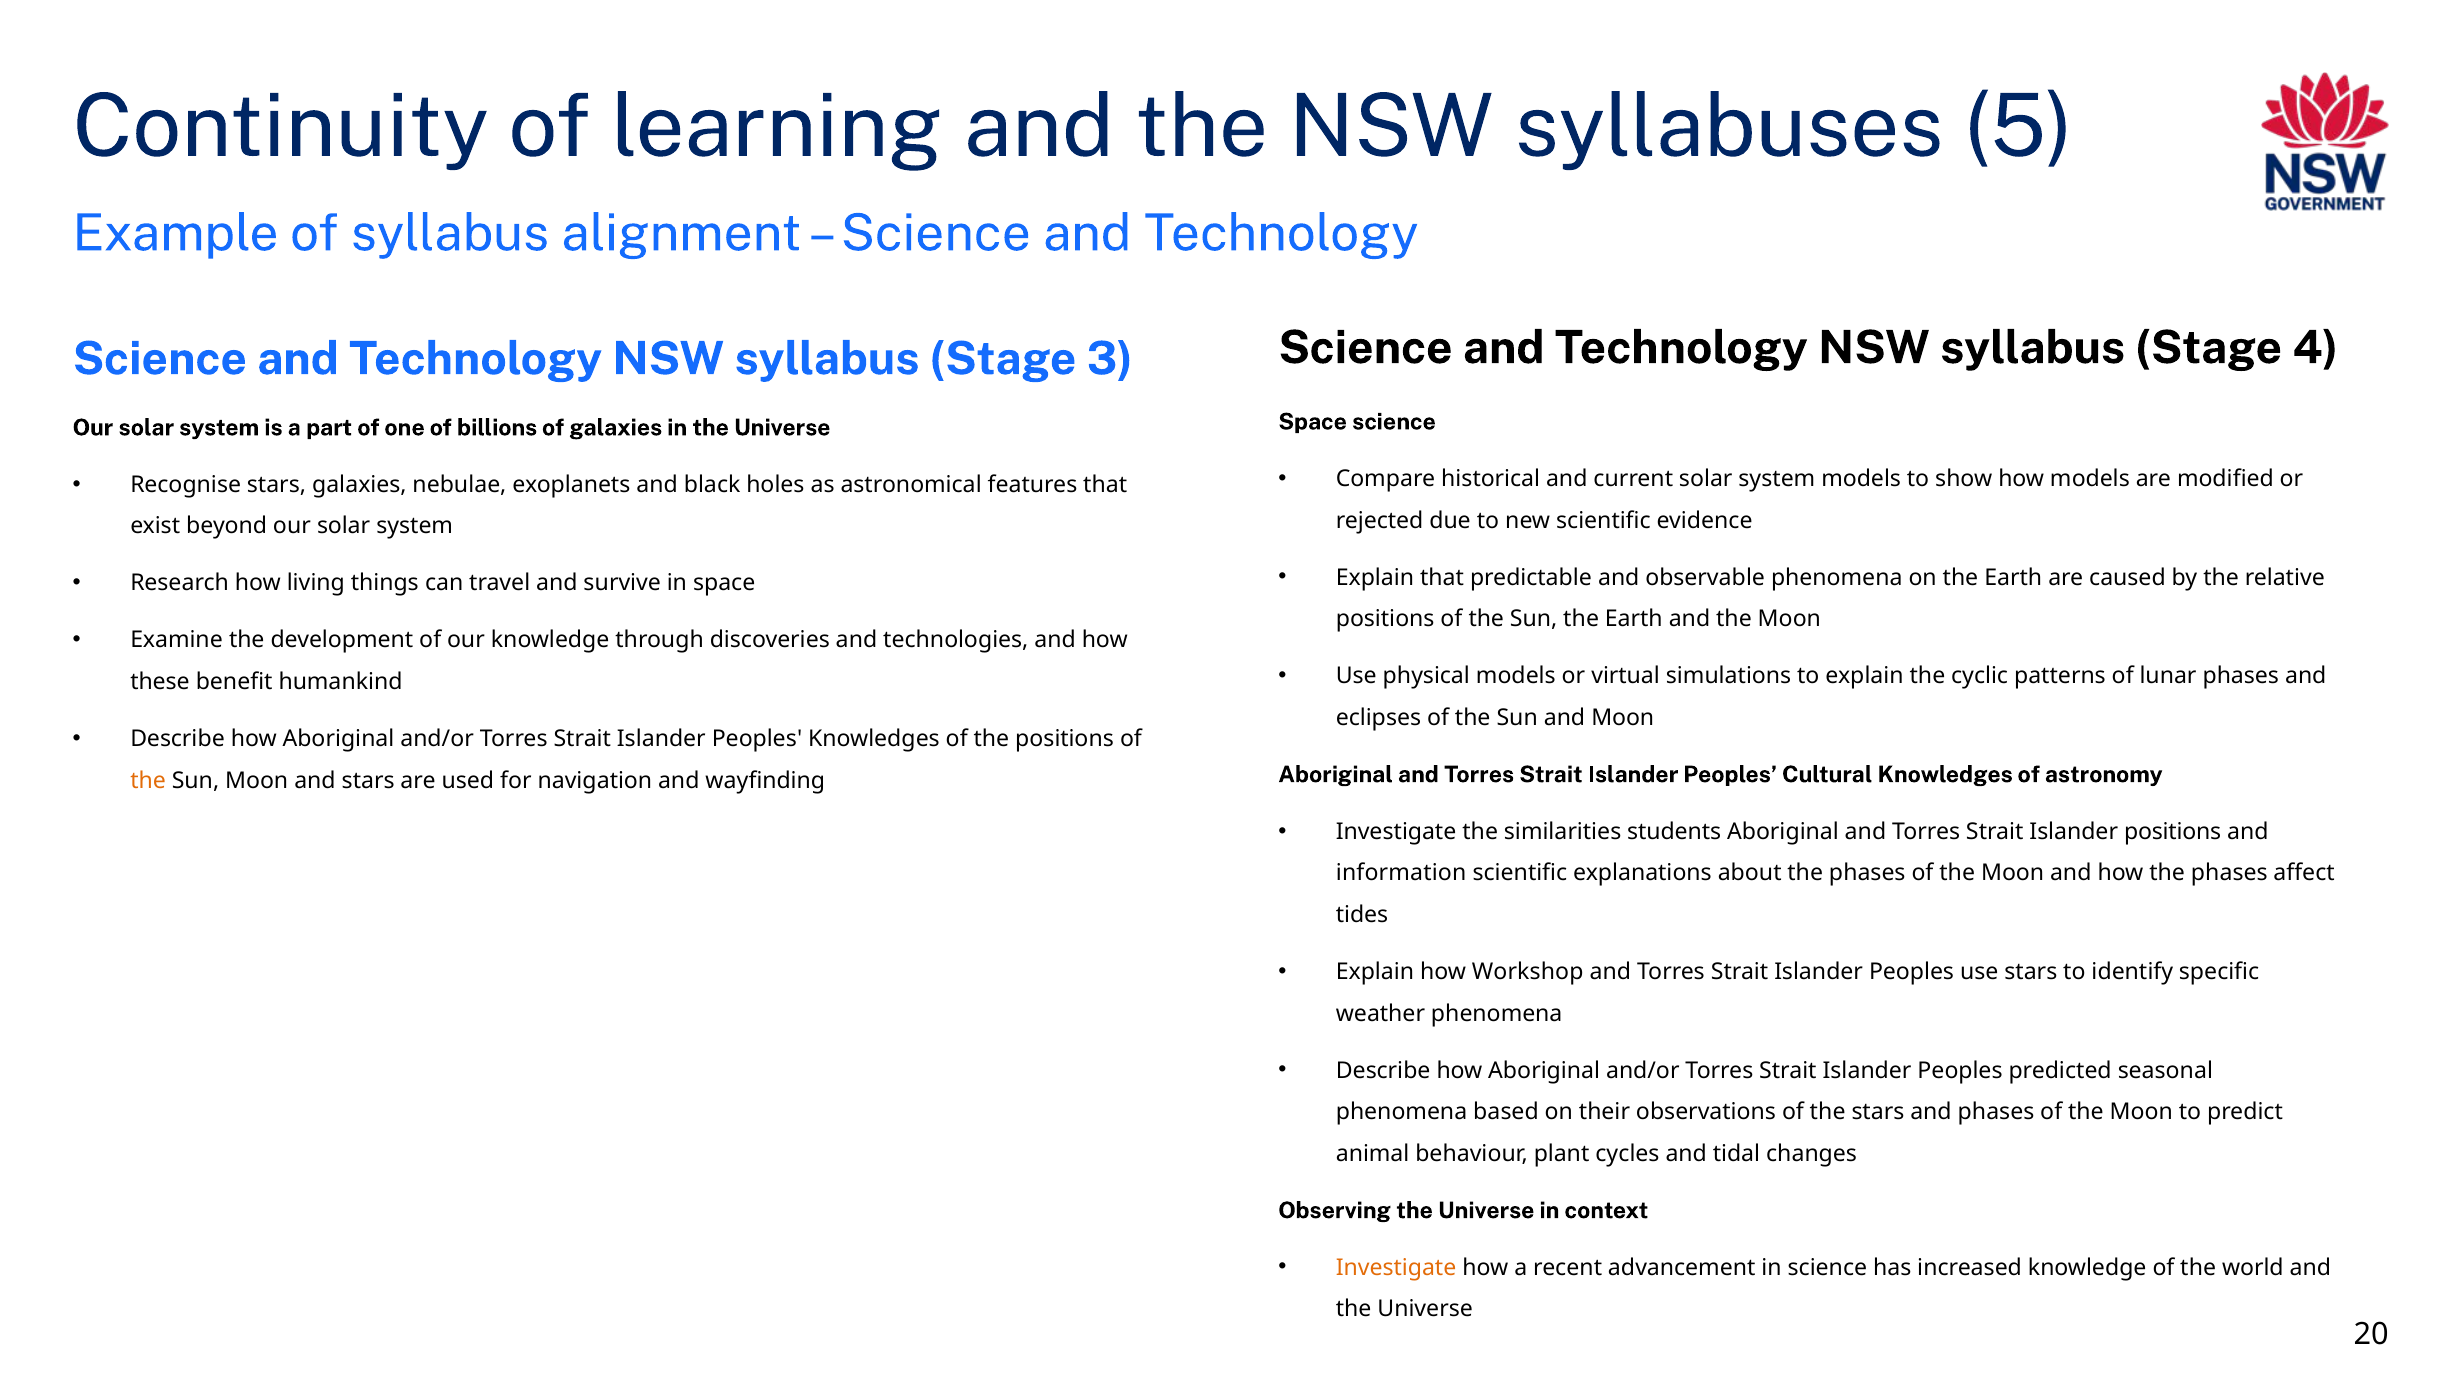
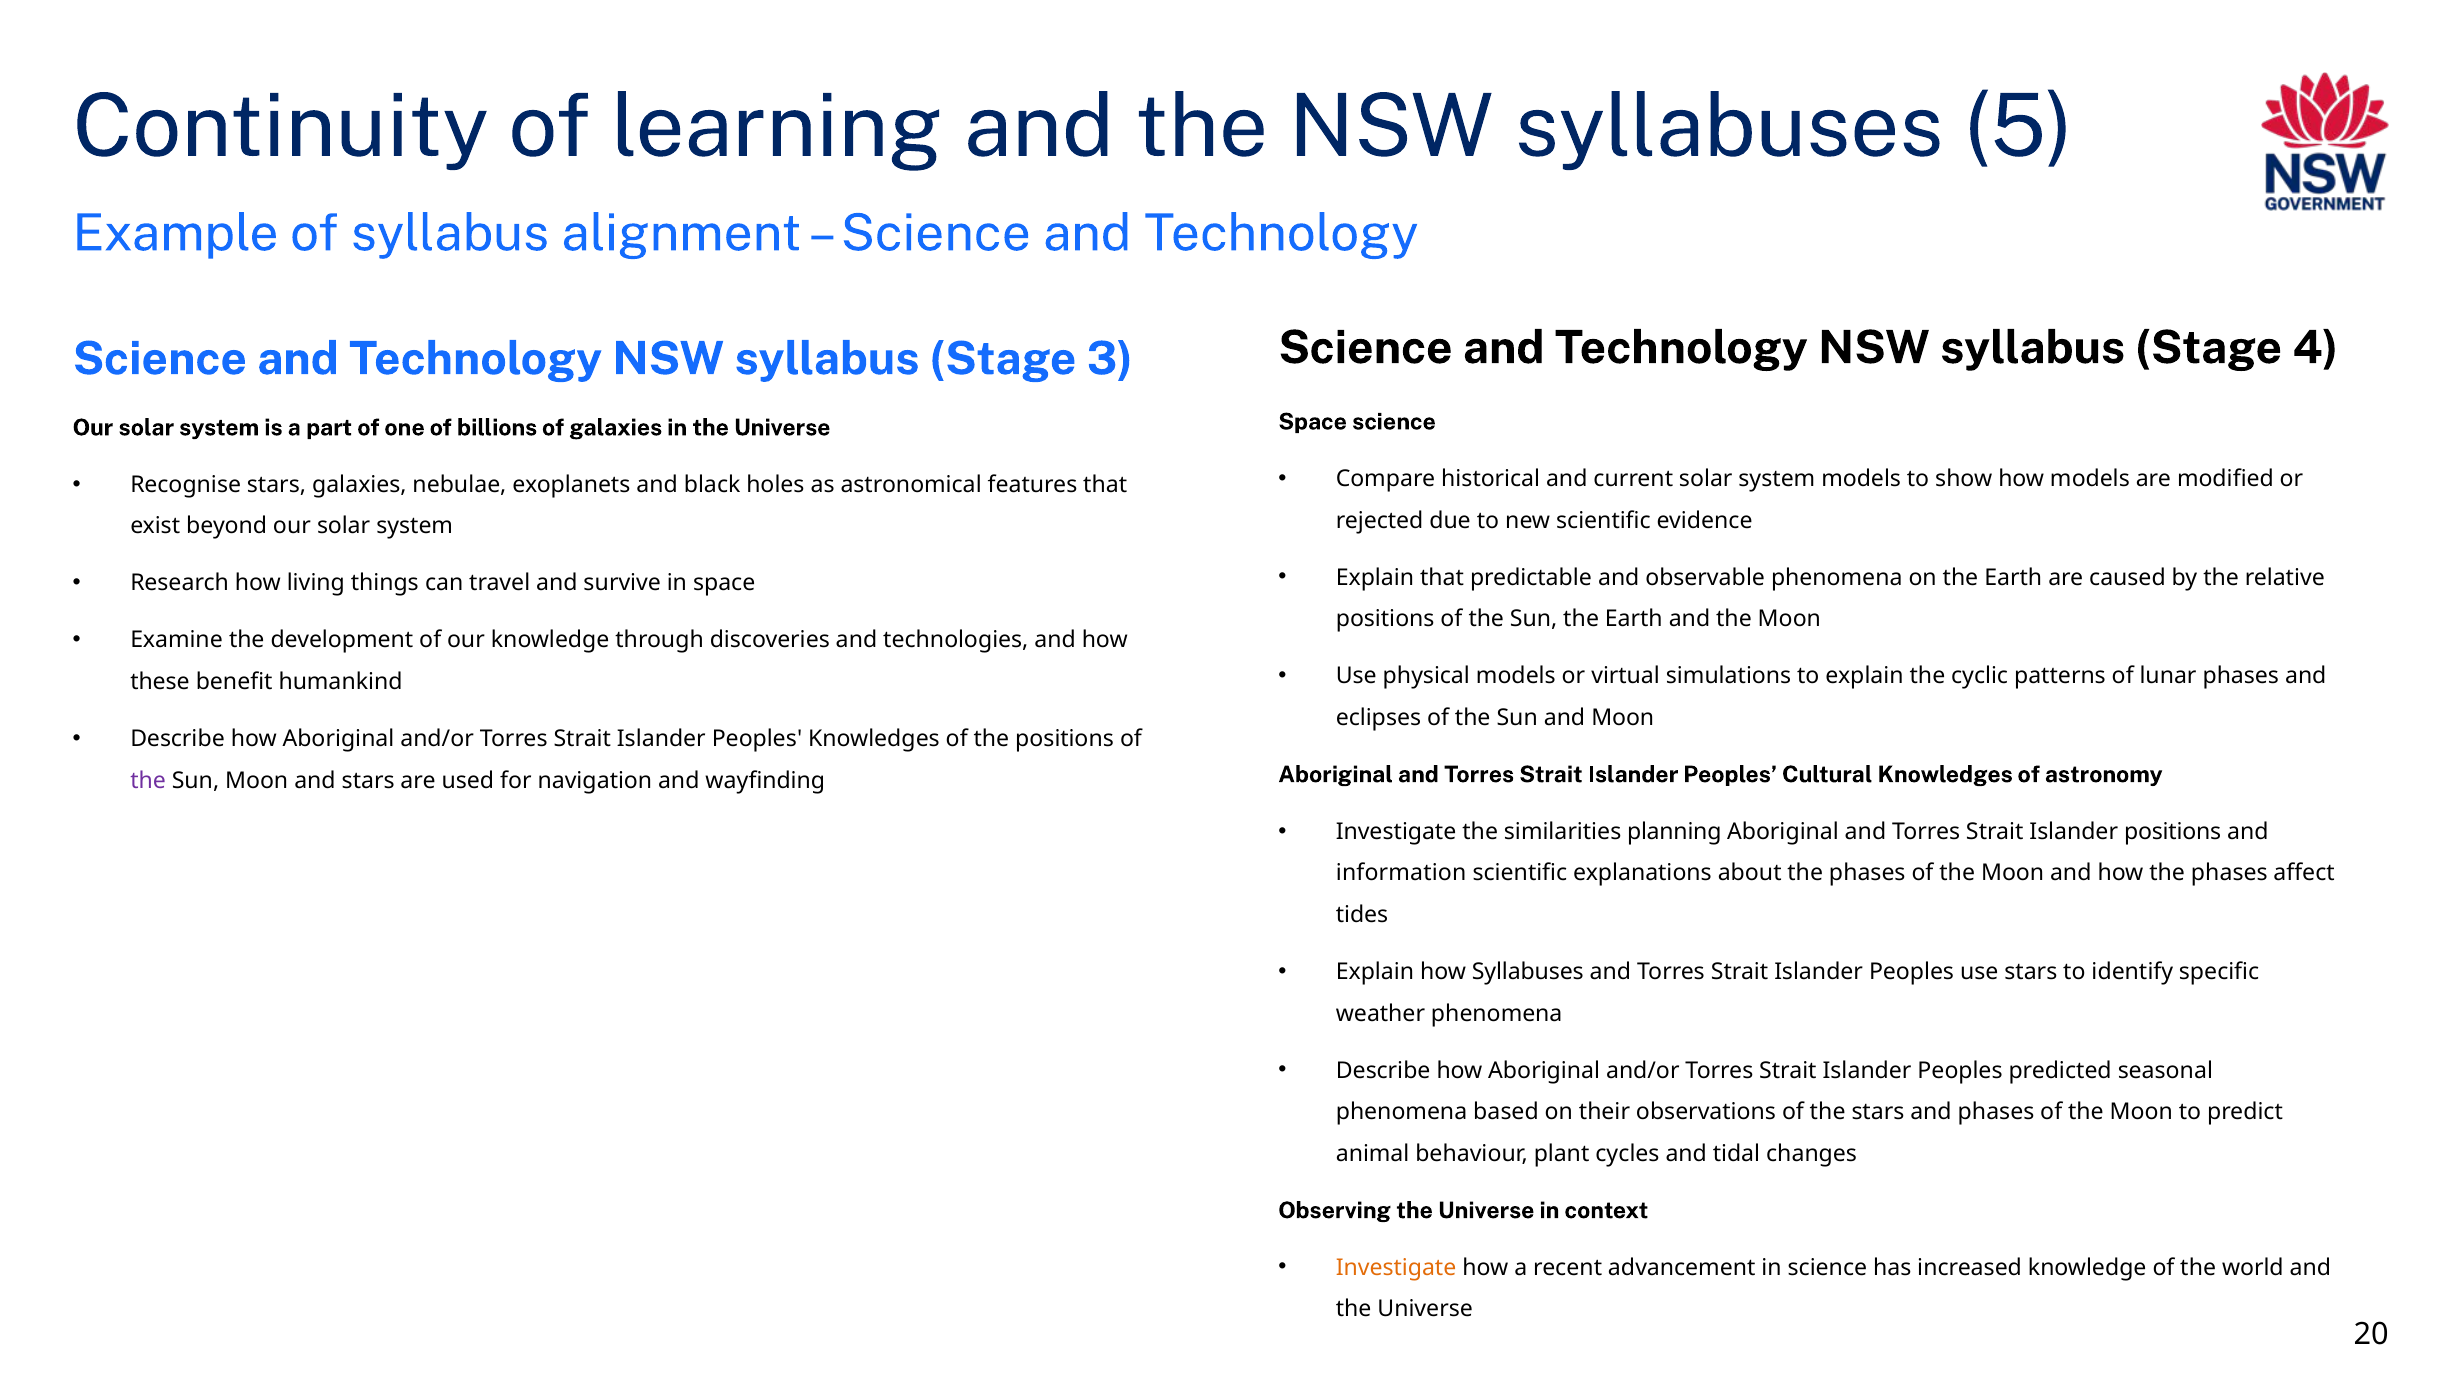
the colour: orange -> purple (148, 781)
students: students -> planning (1674, 832)
how Workshop: Workshop -> Syllabuses (1528, 972)
